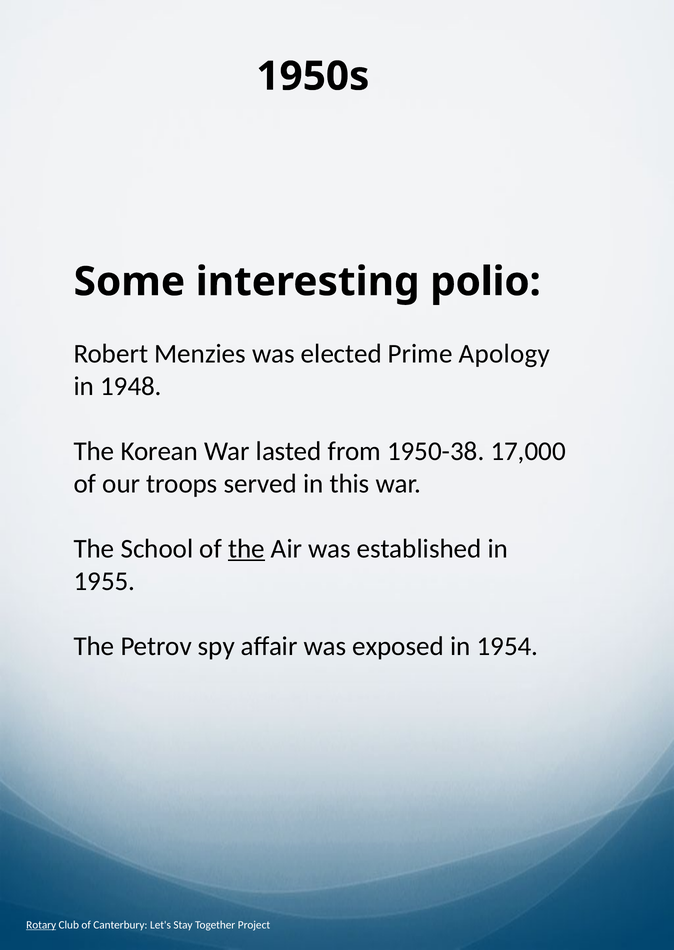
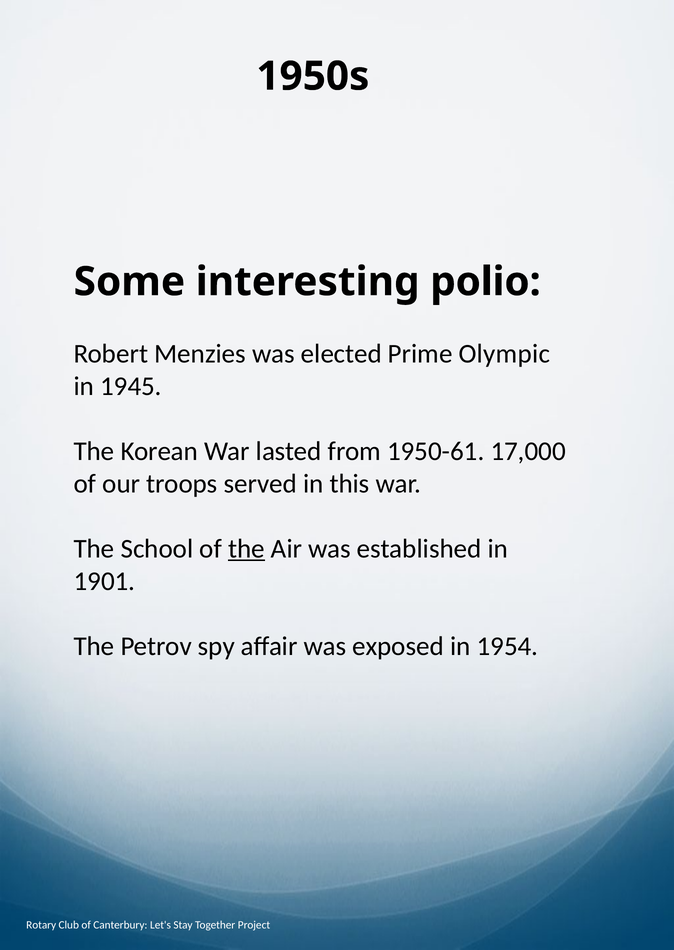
Apology: Apology -> Olympic (504, 354)
1948: 1948 -> 1945 (131, 386)
1950-38: 1950-38 -> 1950-61 (436, 451)
1955: 1955 -> 1901 (104, 581)
Rotary underline: present -> none (41, 925)
